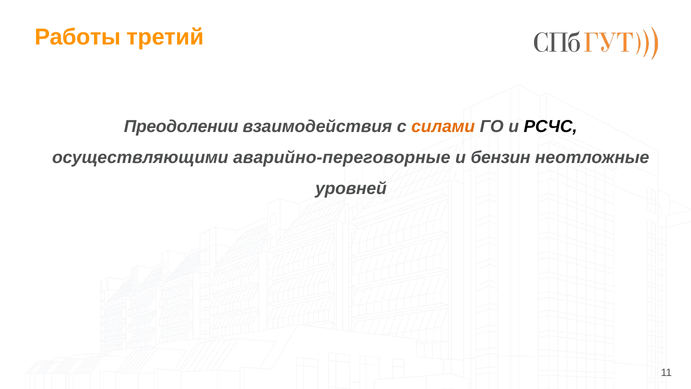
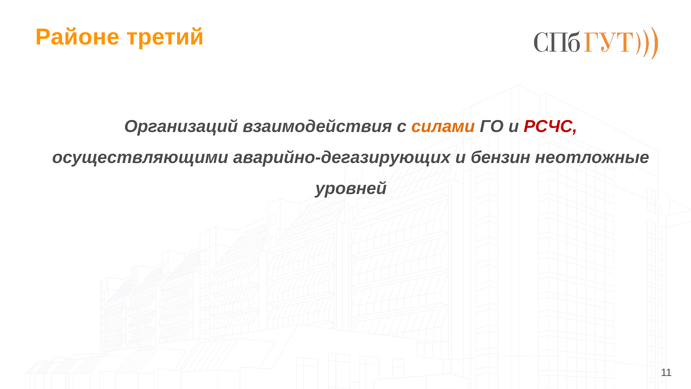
Работы: Работы -> Районе (77, 37)
Преодолении: Преодолении -> Организаций (181, 126)
РСЧС colour: black -> red (551, 126)
аварийно-переговорные: аварийно-переговорные -> аварийно-дегазирующих (342, 157)
